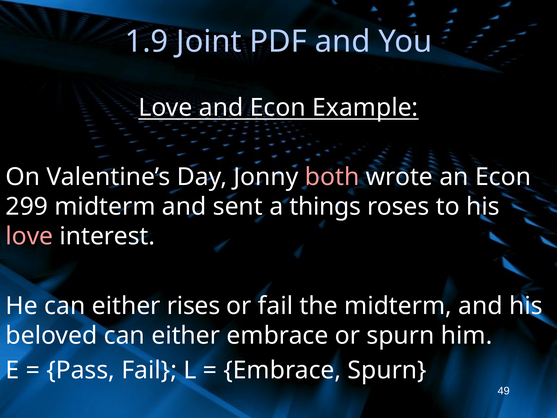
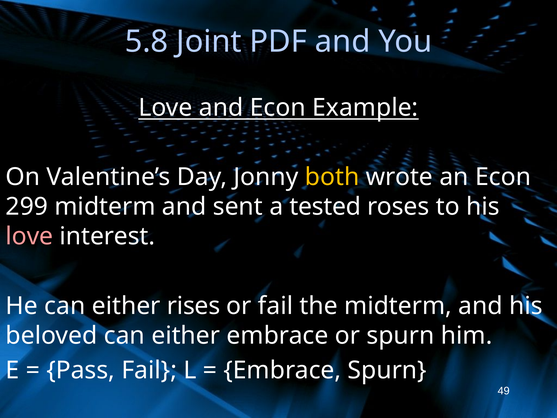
1.9: 1.9 -> 5.8 (146, 42)
both colour: pink -> yellow (332, 177)
things: things -> tested (325, 207)
